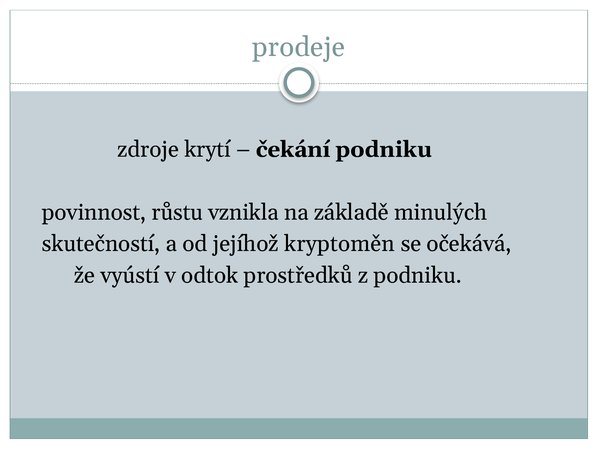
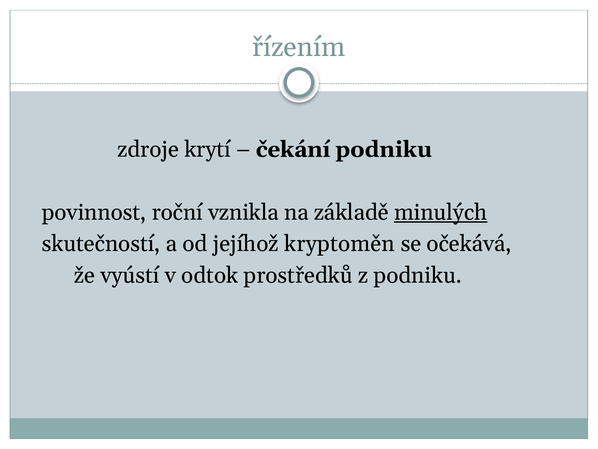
prodeje: prodeje -> řízením (299, 47)
růstu: růstu -> roční (177, 212)
minulých underline: none -> present (441, 212)
